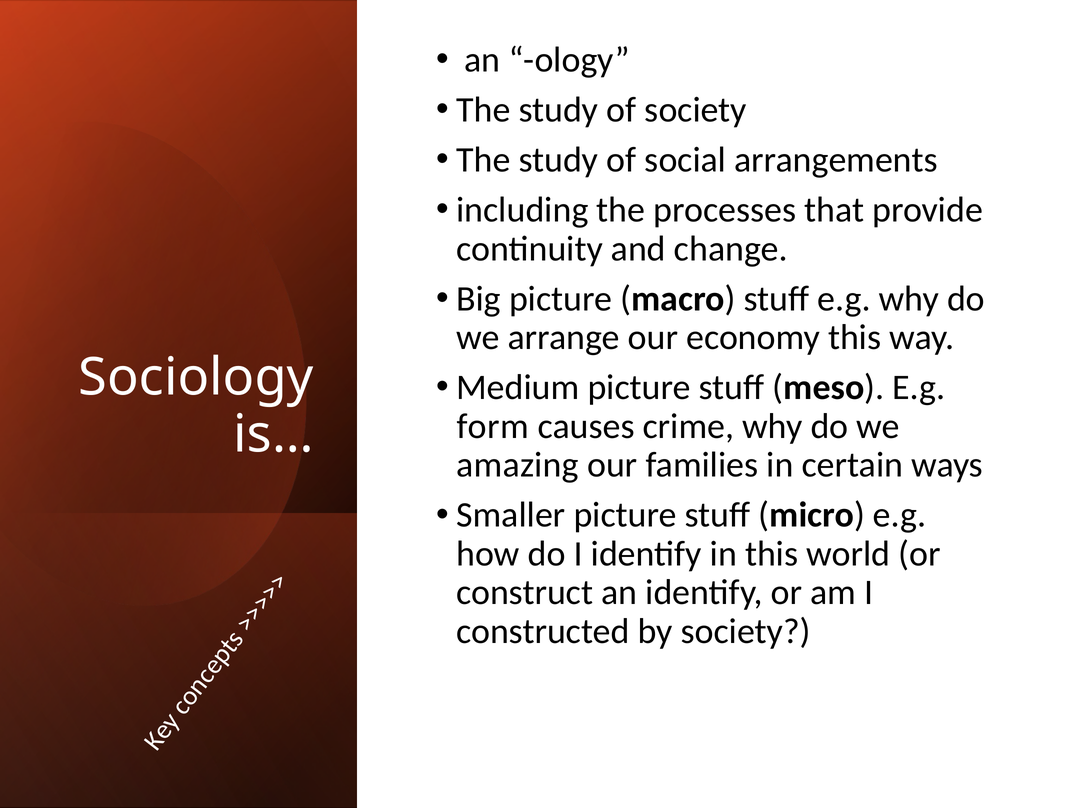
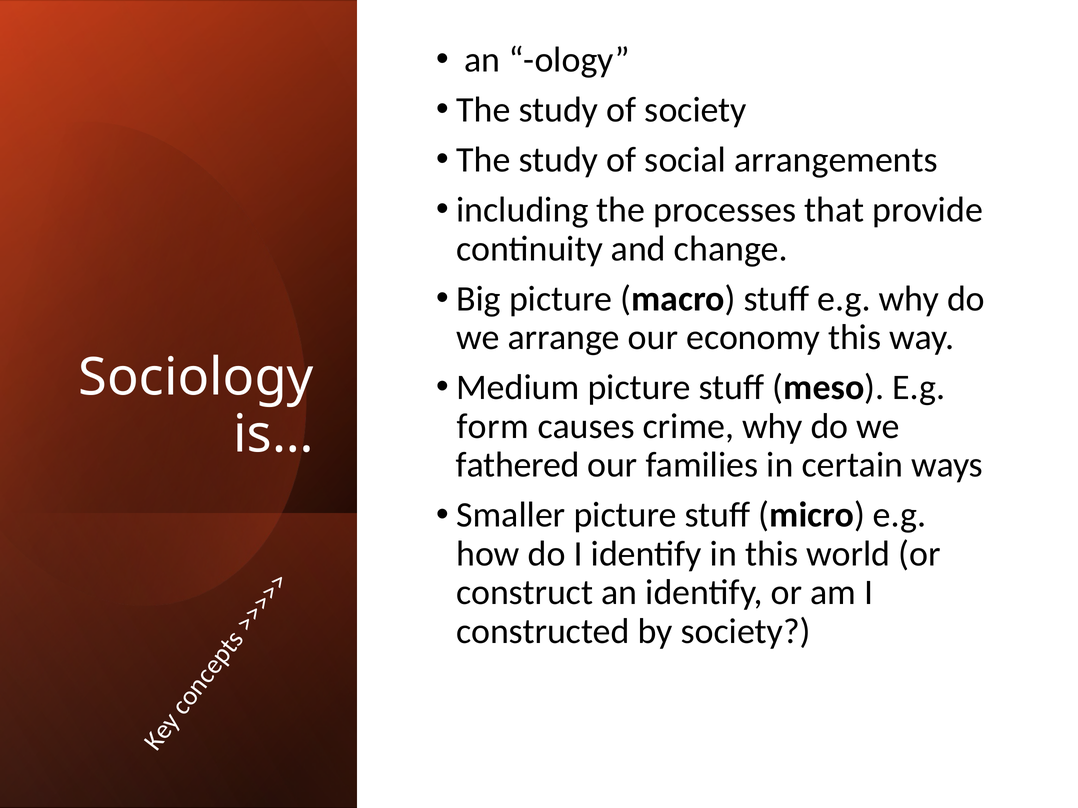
amazing: amazing -> fathered (518, 465)
